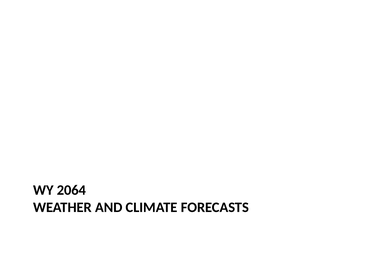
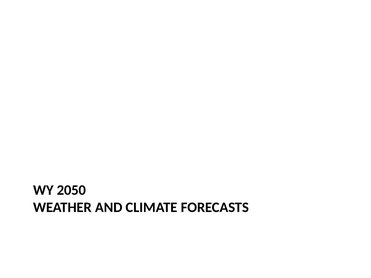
2064: 2064 -> 2050 (71, 190)
